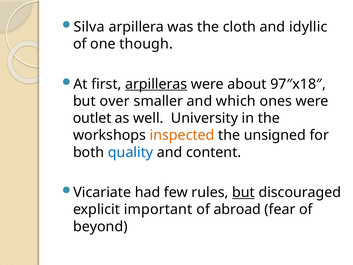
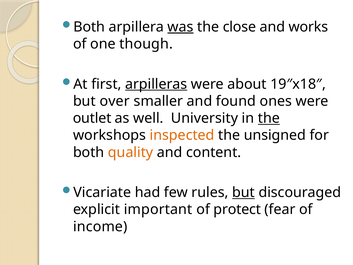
Silva: Silva -> Both (89, 27)
was underline: none -> present (180, 27)
cloth: cloth -> close (239, 27)
idyllic: idyllic -> works (308, 27)
97″x18″: 97″x18″ -> 19″x18″ (298, 84)
which: which -> found (236, 101)
the underline: none -> present (269, 118)
quality colour: blue -> orange (131, 152)
abroad: abroad -> protect (237, 209)
beyond: beyond -> income (100, 226)
